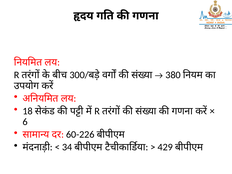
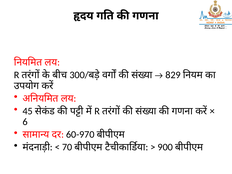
380: 380 -> 829 (173, 75)
18: 18 -> 45 (28, 111)
60-226: 60-226 -> 60-970 (80, 134)
34: 34 -> 70 (67, 147)
429: 429 -> 900 (165, 147)
